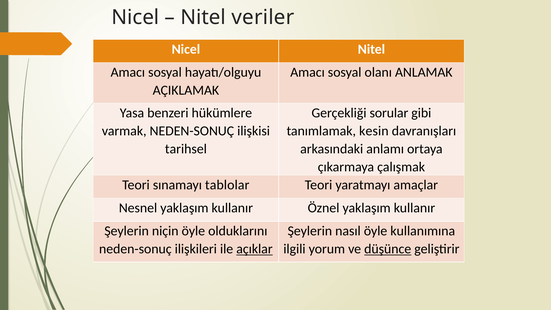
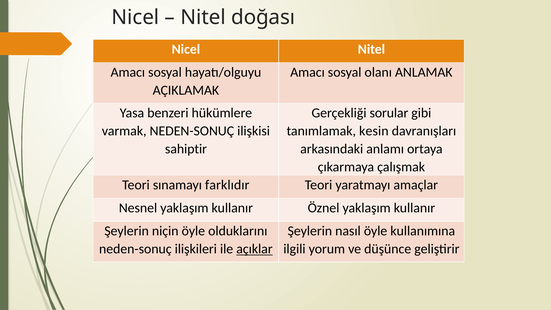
veriler: veriler -> doğası (263, 17)
tarihsel: tarihsel -> sahiptir (186, 149)
tablolar: tablolar -> farklıdır (227, 185)
düşünce underline: present -> none (388, 249)
